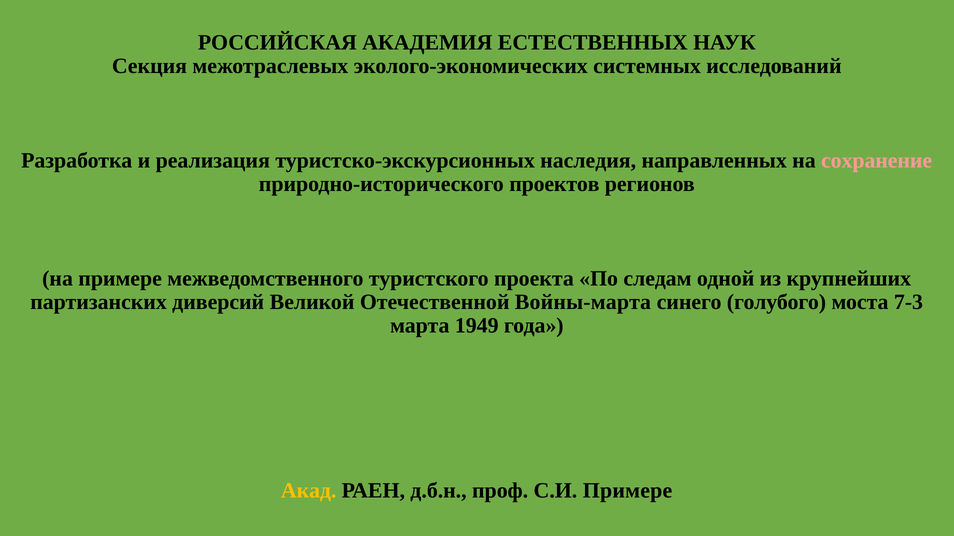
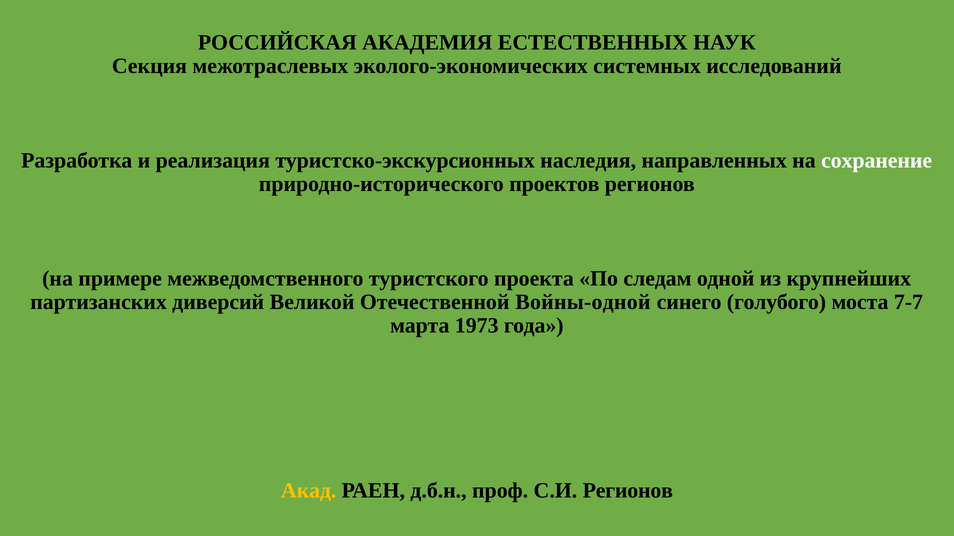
сохранение colour: pink -> white (877, 161)
Войны-марта: Войны-марта -> Войны-одной (583, 302)
7-3: 7-3 -> 7-7 (908, 302)
1949: 1949 -> 1973 (477, 326)
С.И Примере: Примере -> Регионов (628, 491)
